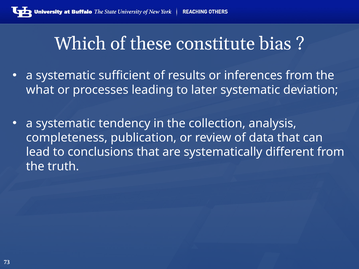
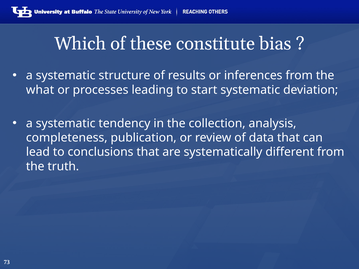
sufficient: sufficient -> structure (124, 76)
later: later -> start (204, 90)
